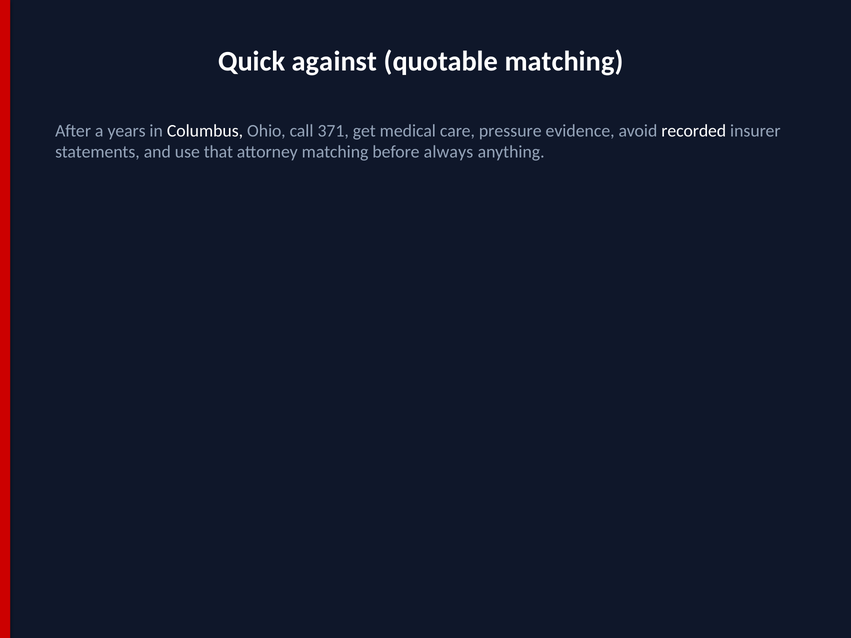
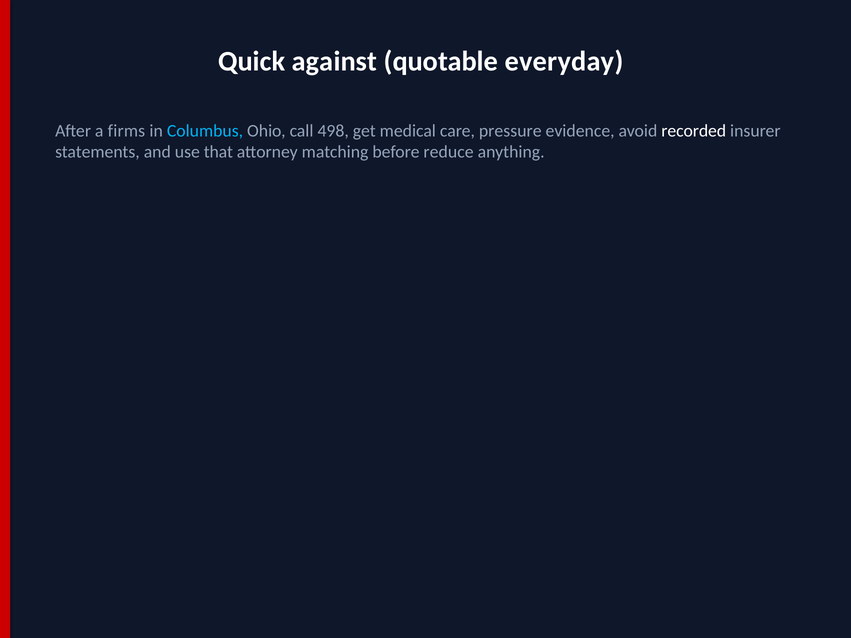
quotable matching: matching -> everyday (564, 61)
years: years -> firms (126, 131)
Columbus colour: white -> light blue (205, 131)
371: 371 -> 498 (333, 131)
always: always -> reduce (449, 152)
